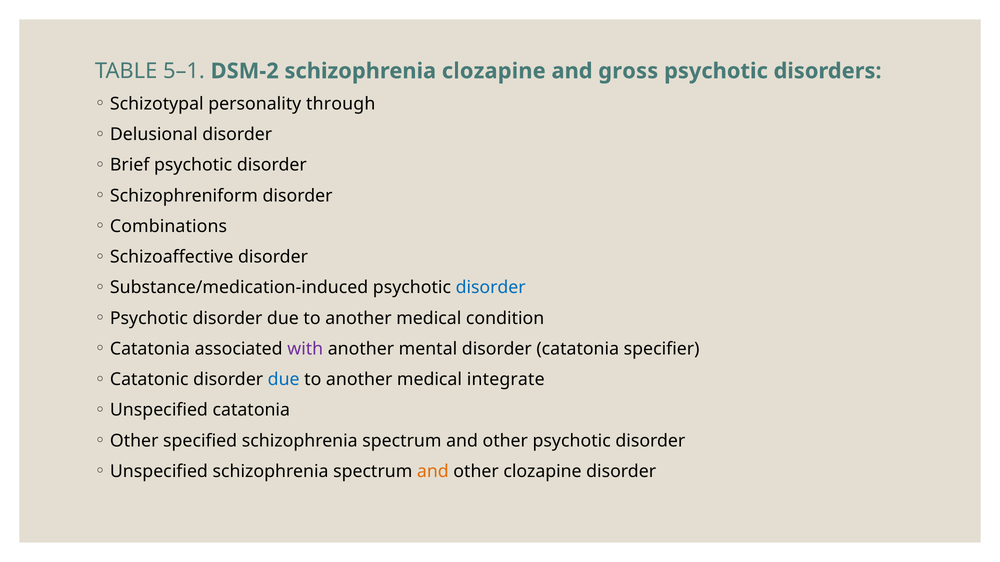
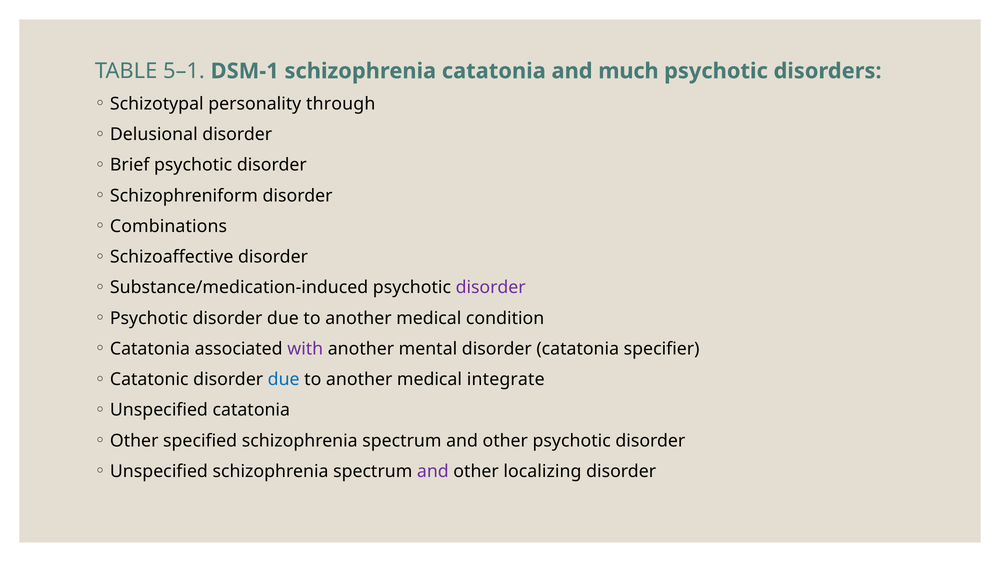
DSM-2: DSM-2 -> DSM-1 (245, 71)
schizophrenia clozapine: clozapine -> catatonia (494, 71)
gross: gross -> much (628, 71)
disorder colour: blue -> purple (491, 288)
and colour: orange -> purple (433, 472)
other clozapine: clozapine -> localizing (542, 472)
